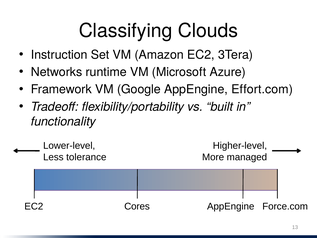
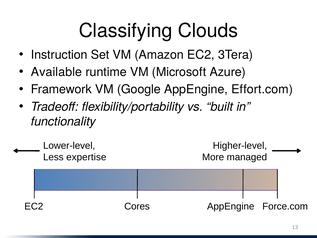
Networks: Networks -> Available (56, 72)
tolerance: tolerance -> expertise (86, 157)
